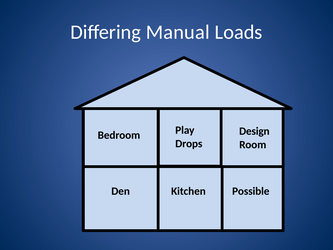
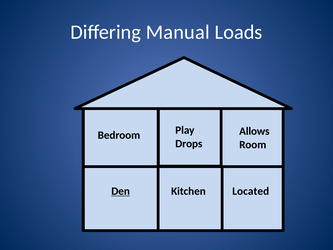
Design: Design -> Allows (254, 131)
Den underline: none -> present (121, 191)
Possible: Possible -> Located (251, 191)
